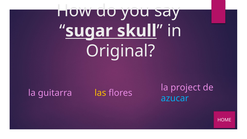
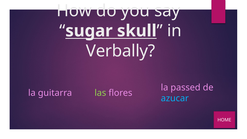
Original: Original -> Verbally (121, 51)
project: project -> passed (186, 87)
las colour: yellow -> light green (100, 93)
